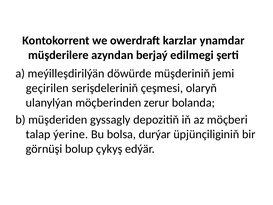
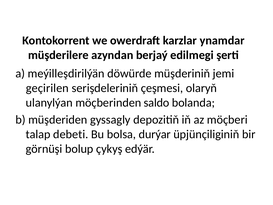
zerur: zerur -> saldo (157, 103)
ýerine: ýerine -> debeti (71, 134)
